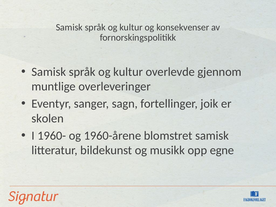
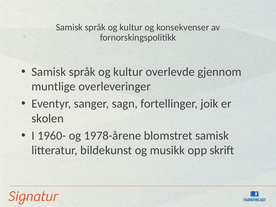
1960-årene: 1960-årene -> 1978-årene (112, 136)
egne: egne -> skrift (222, 150)
